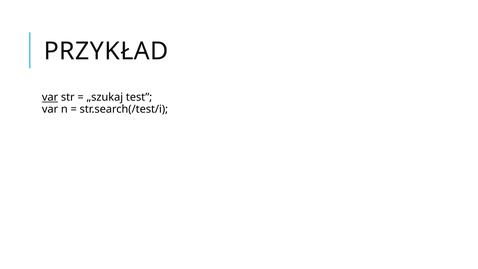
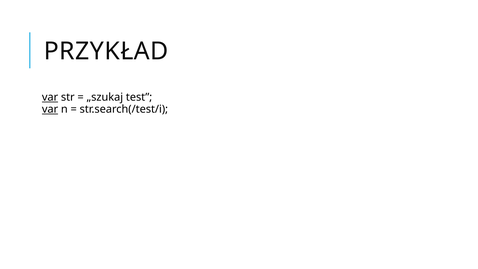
var underline: none -> present (50, 109)
